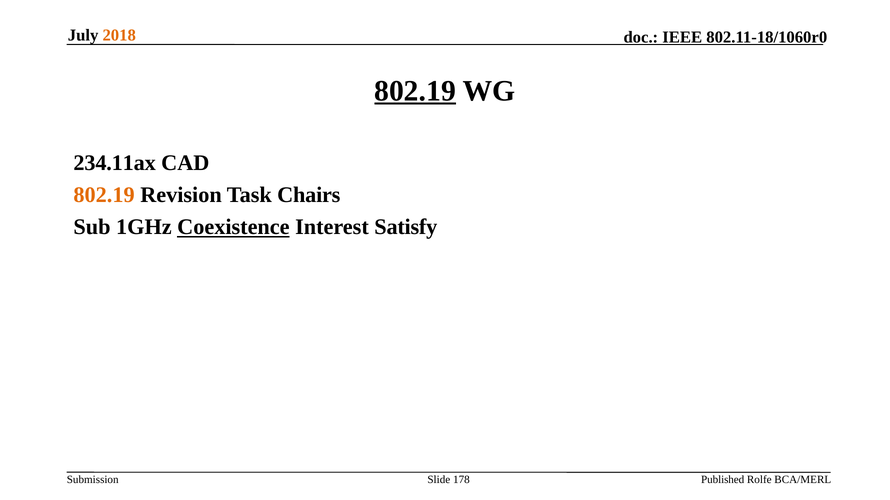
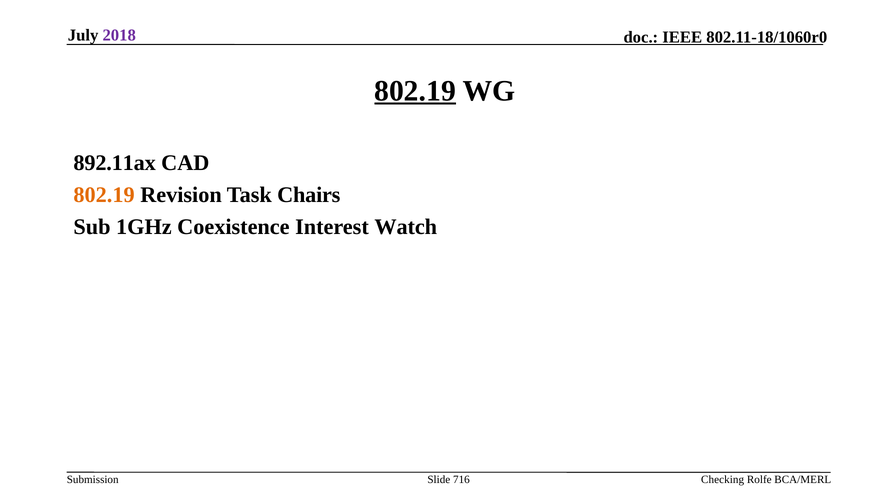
2018 colour: orange -> purple (119, 35)
234.11ax: 234.11ax -> 892.11ax (115, 163)
Coexistence underline: present -> none (233, 227)
Satisfy: Satisfy -> Watch (406, 227)
178: 178 -> 716 (461, 480)
Published: Published -> Checking (723, 480)
